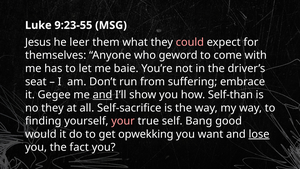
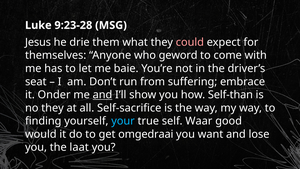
9:23-55: 9:23-55 -> 9:23-28 (73, 25)
leer: leer -> drie (80, 42)
Gegee: Gegee -> Onder (54, 95)
your colour: pink -> light blue (123, 121)
Bang: Bang -> Waar (199, 121)
opwekking: opwekking -> omgedraai (146, 134)
lose underline: present -> none (259, 134)
fact: fact -> laat (79, 147)
